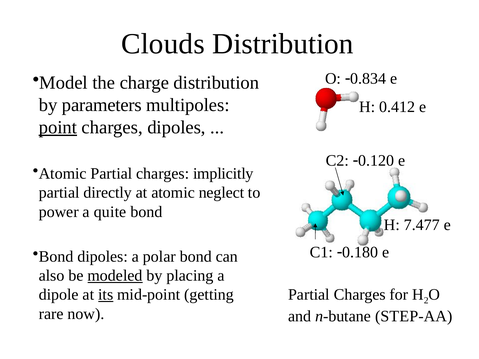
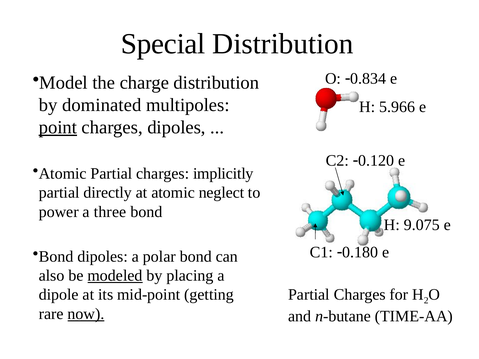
Clouds: Clouds -> Special (163, 44)
parameters: parameters -> dominated (102, 105)
0.412: 0.412 -> 5.966 (397, 107)
quite: quite -> three (110, 212)
7.477: 7.477 -> 9.075 (422, 225)
its underline: present -> none (106, 295)
now underline: none -> present (86, 314)
STEP-AA: STEP-AA -> TIME-AA (414, 316)
